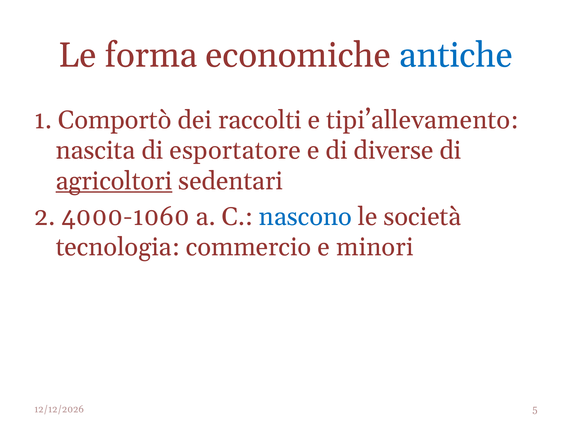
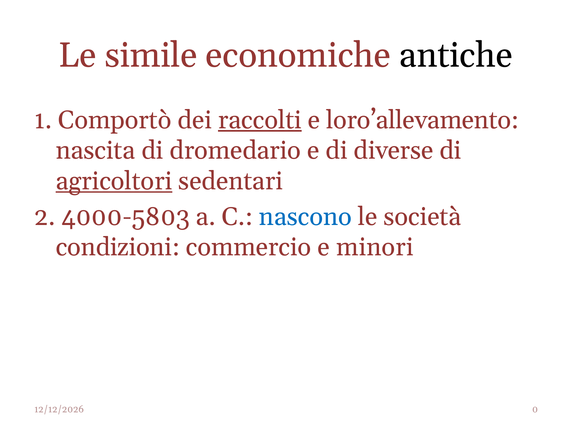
forma: forma -> simile (151, 55)
antiche colour: blue -> black (456, 55)
raccolti underline: none -> present (260, 120)
tipi’allevamento: tipi’allevamento -> loro’allevamento (422, 120)
esportatore: esportatore -> dromedario (235, 151)
4000-1060: 4000-1060 -> 4000-5803 (126, 217)
tecnologia: tecnologia -> condizioni (118, 247)
5: 5 -> 0 (535, 409)
